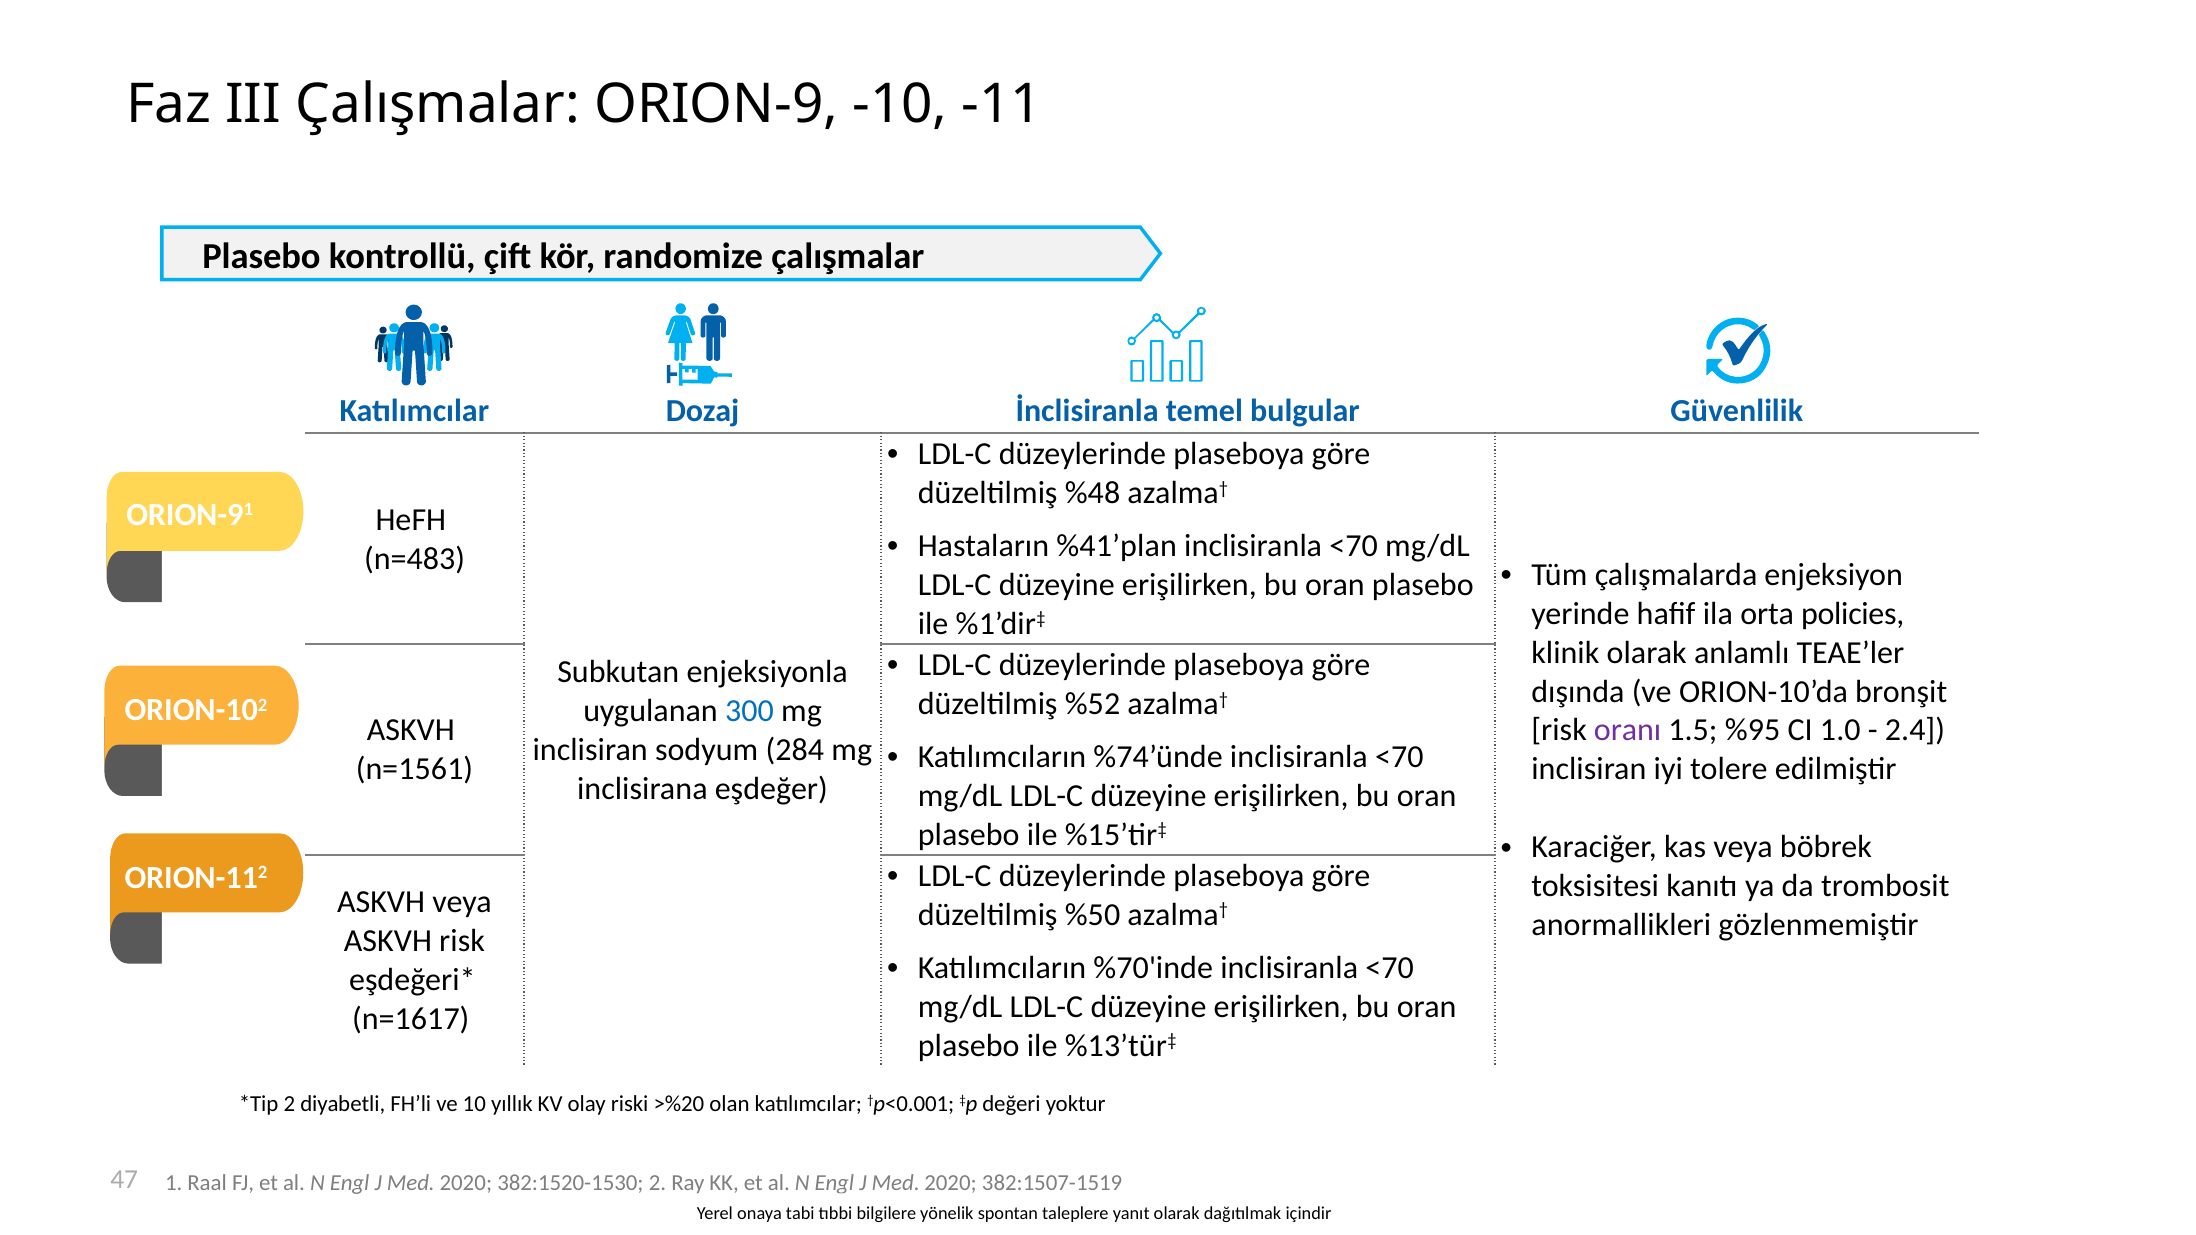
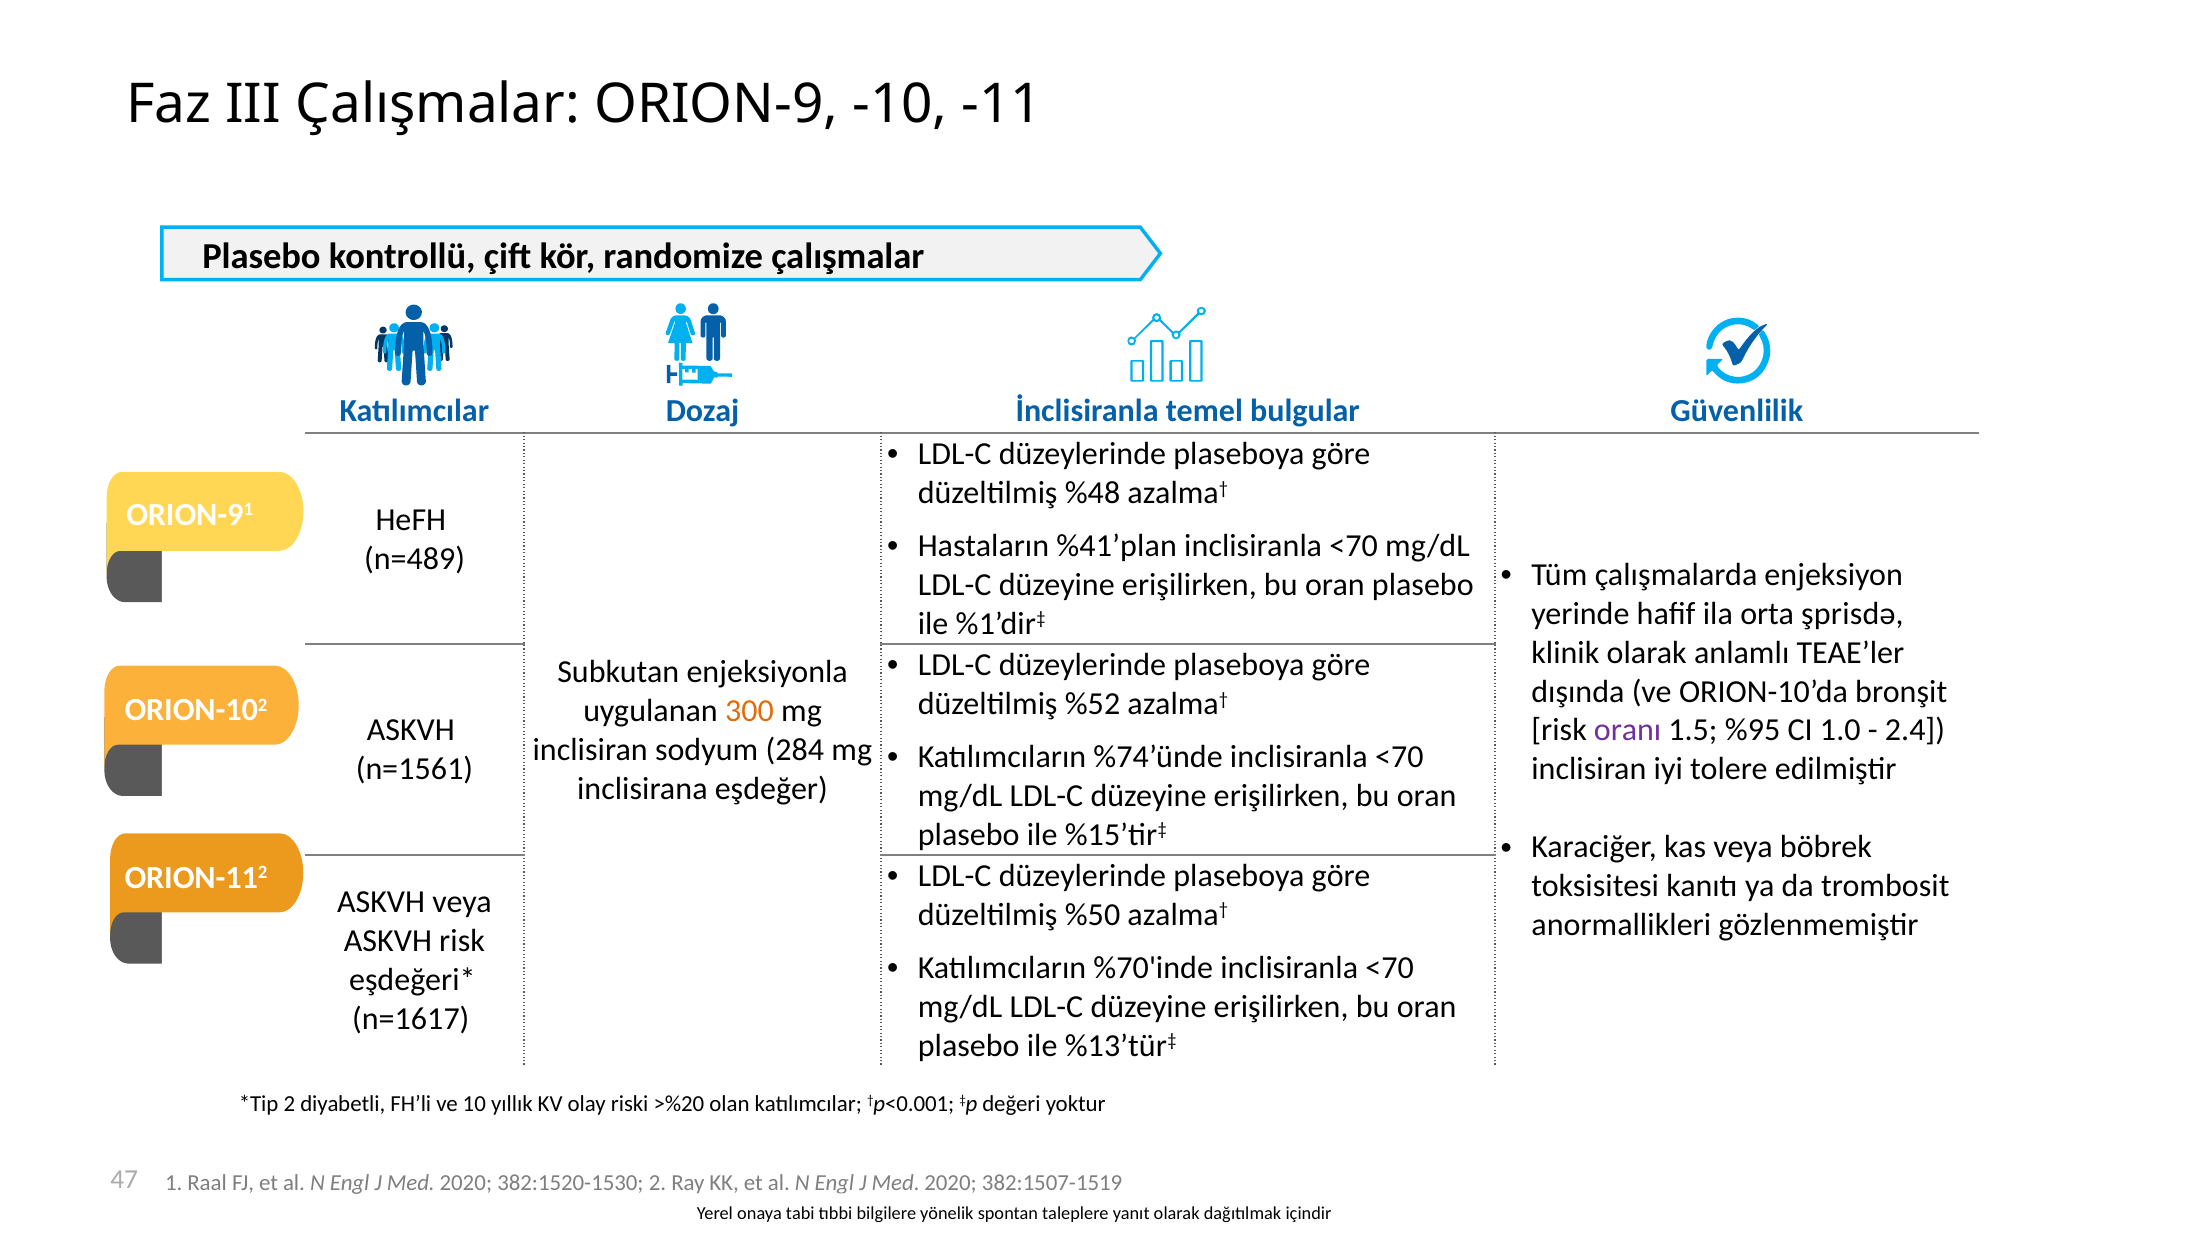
n=483: n=483 -> n=489 (415, 559)
policies: policies -> şprisdə (1852, 614)
300 colour: blue -> orange (749, 711)
